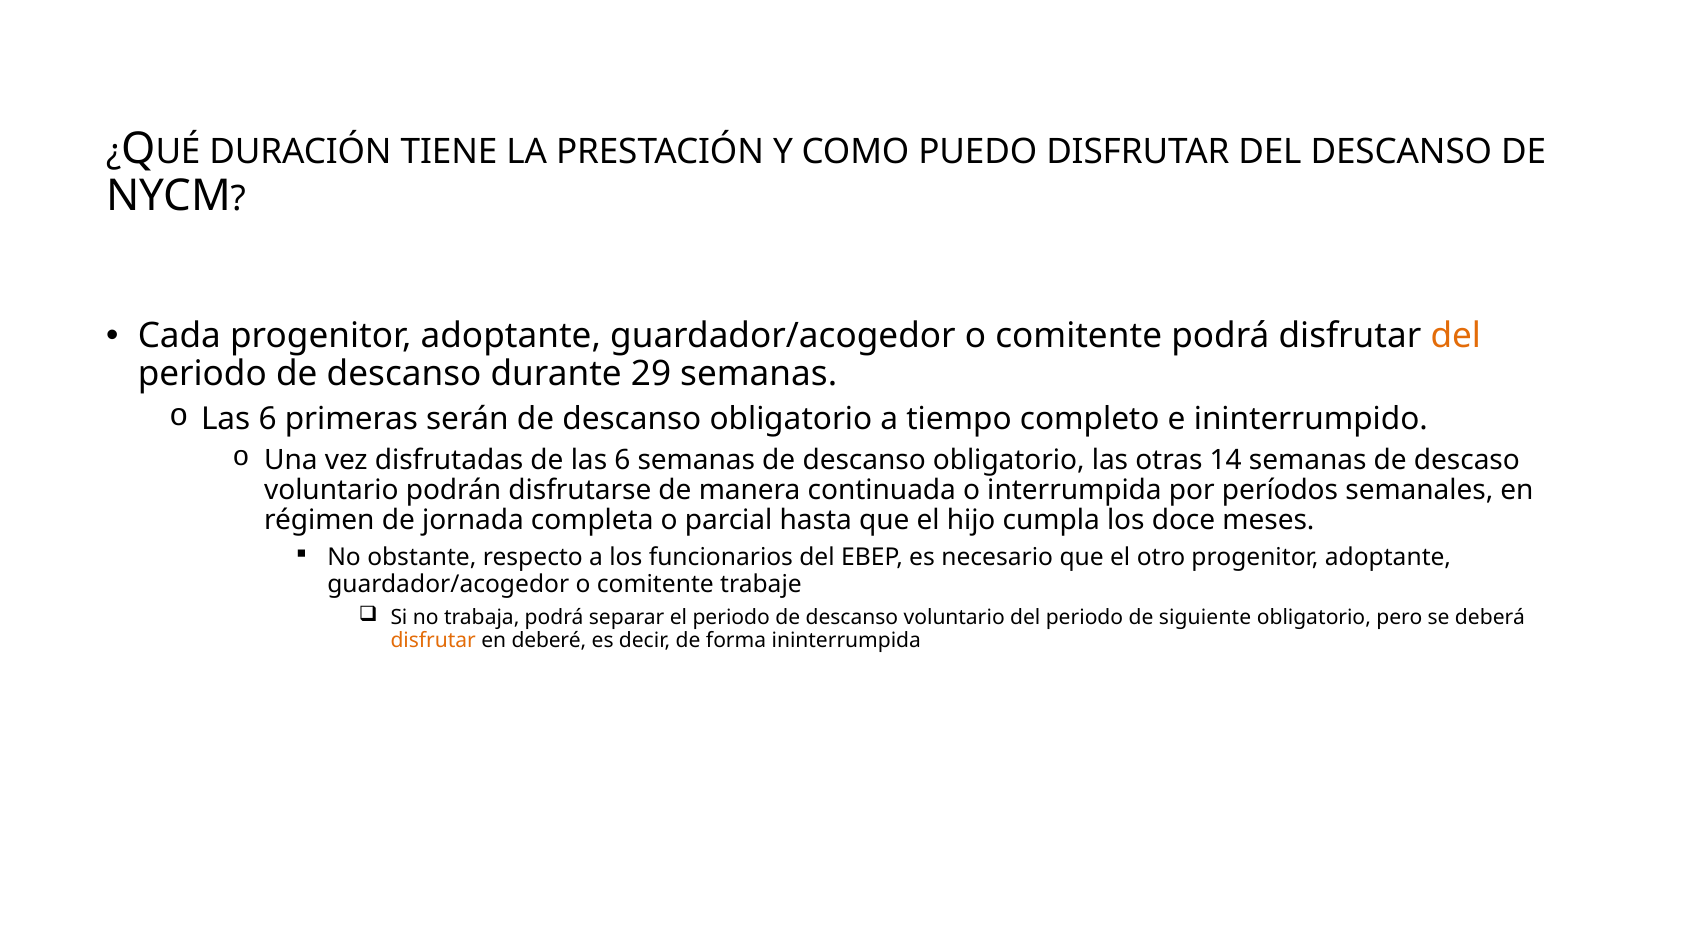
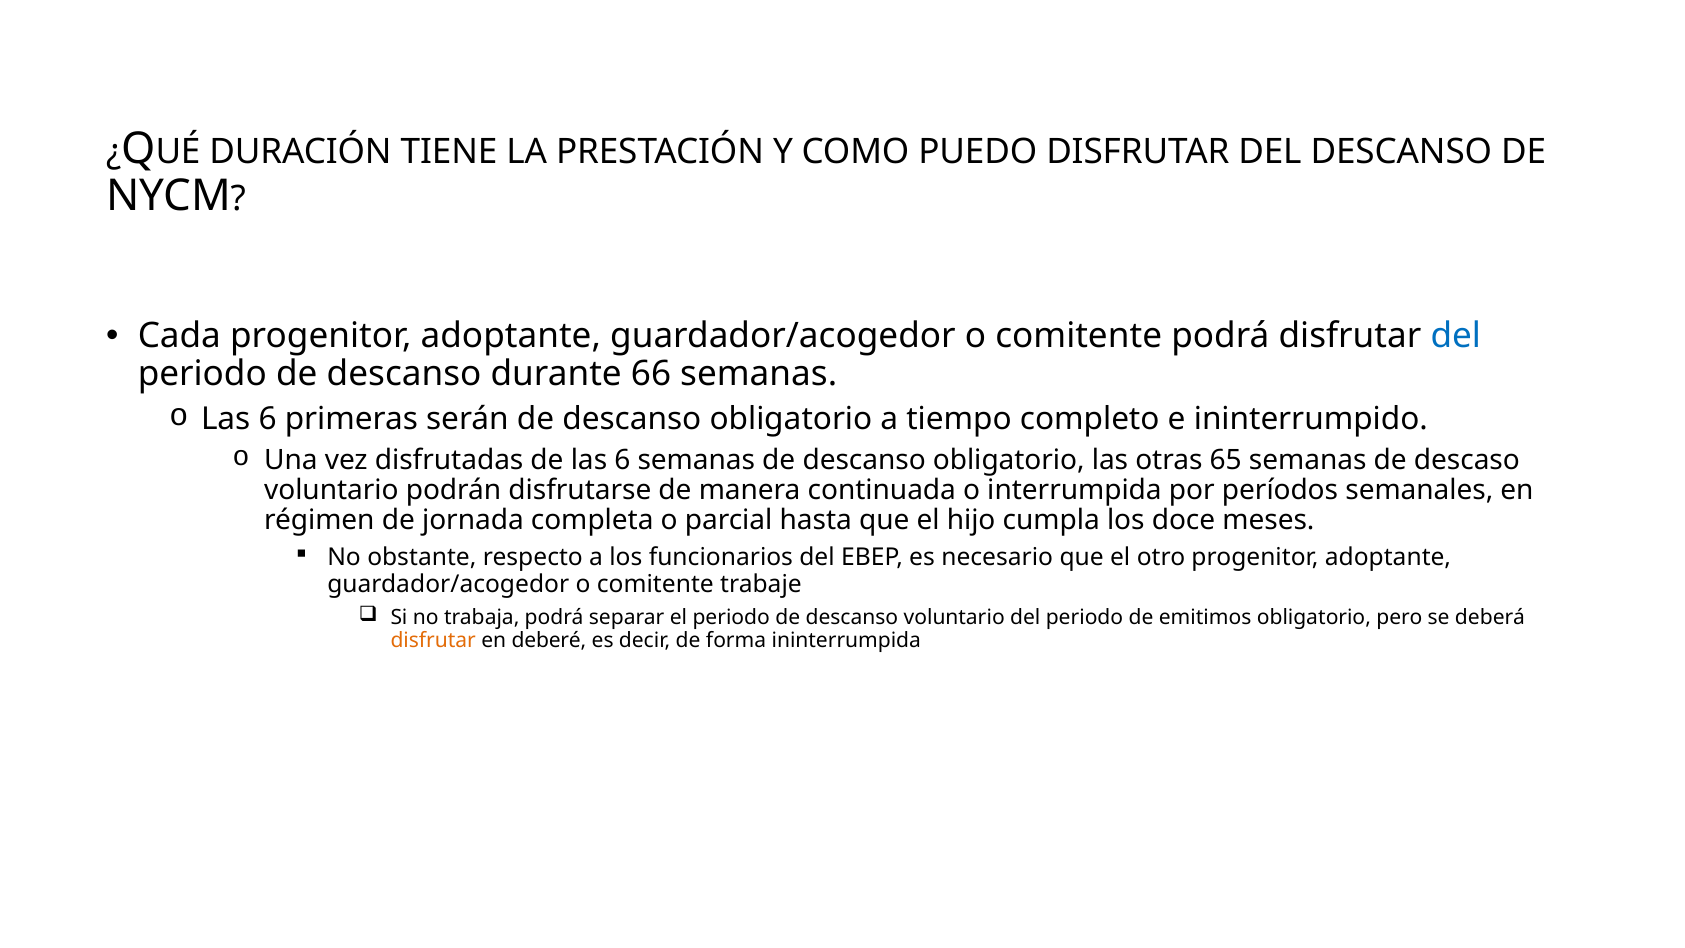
del colour: orange -> blue (1456, 336)
29: 29 -> 66 (651, 374)
14: 14 -> 65 (1226, 460)
siguiente: siguiente -> emitimos (1205, 618)
